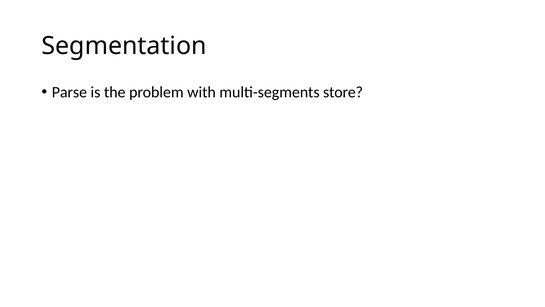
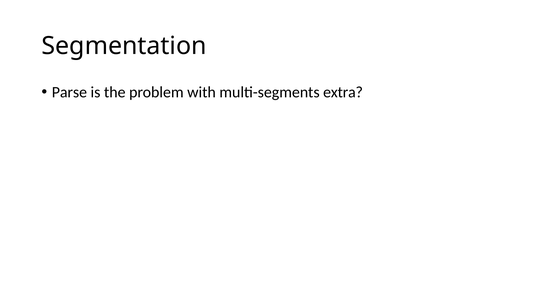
store: store -> extra (343, 92)
